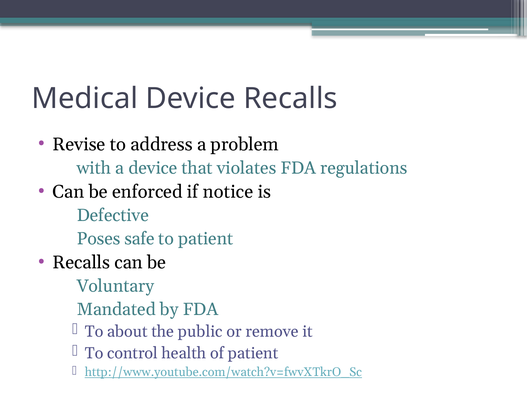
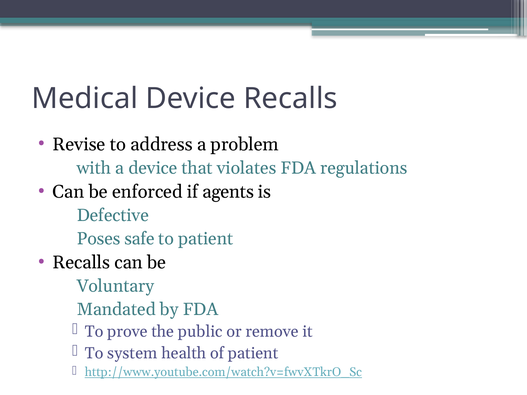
notice: notice -> agents (228, 192)
about: about -> prove (127, 332)
control: control -> system (132, 353)
